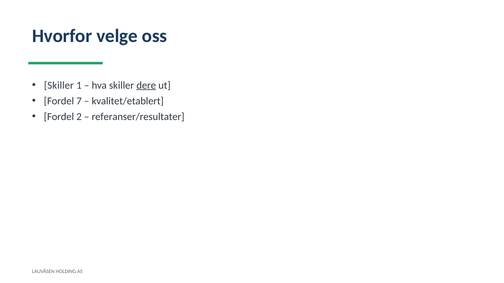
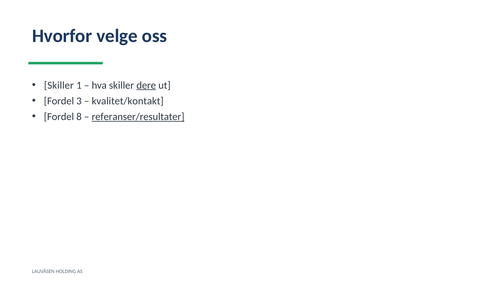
7: 7 -> 3 (79, 101)
kvalitet/etablert: kvalitet/etablert -> kvalitet/kontakt (128, 101)
2: 2 -> 8 (79, 117)
referanser/resultater underline: none -> present (138, 117)
